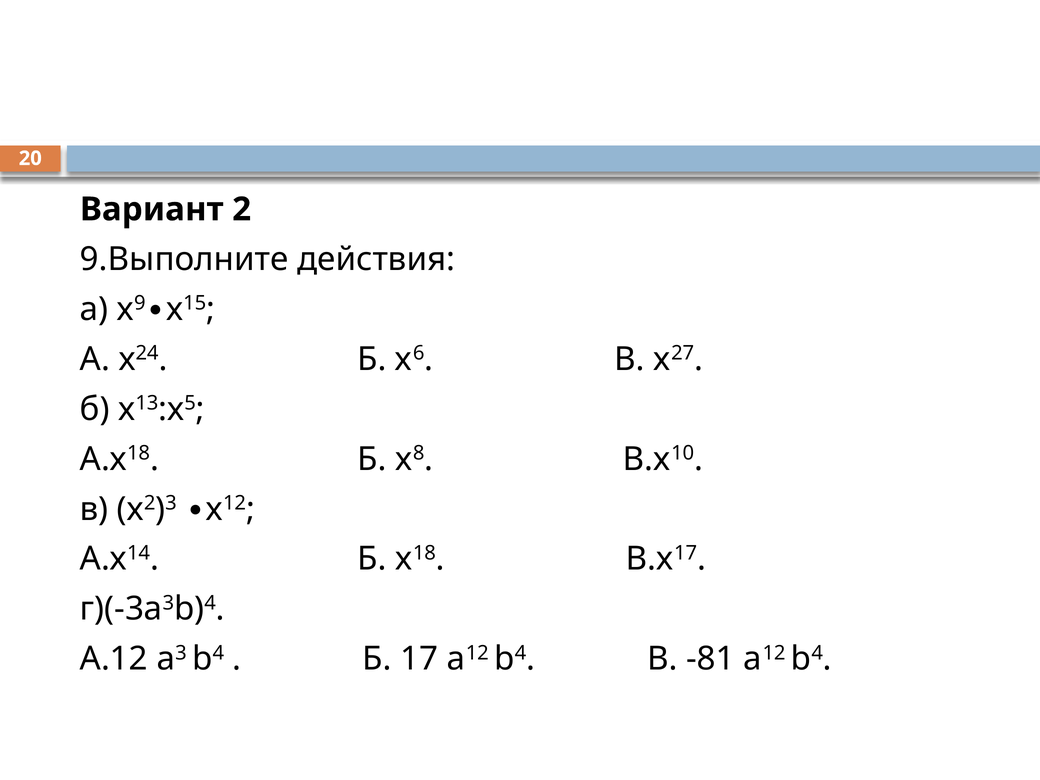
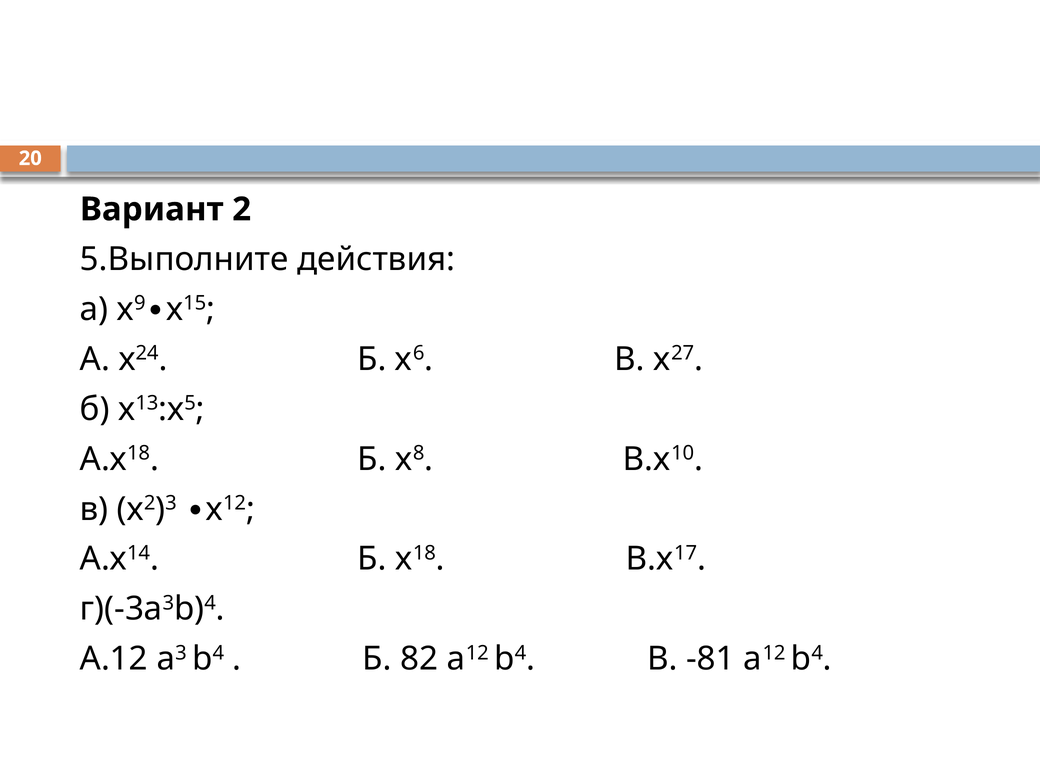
9.Выполните: 9.Выполните -> 5.Выполните (184, 259)
17: 17 -> 82 (419, 659)
